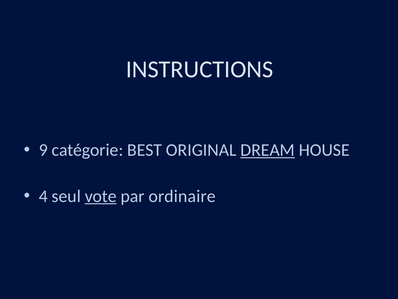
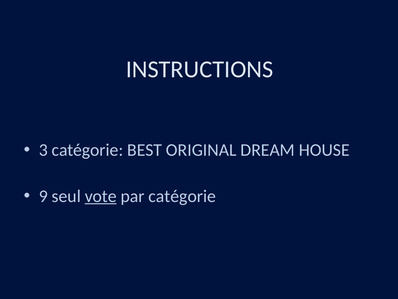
9: 9 -> 3 (43, 150)
DREAM underline: present -> none (268, 150)
4: 4 -> 9 (43, 196)
par ordinaire: ordinaire -> catégorie (182, 196)
